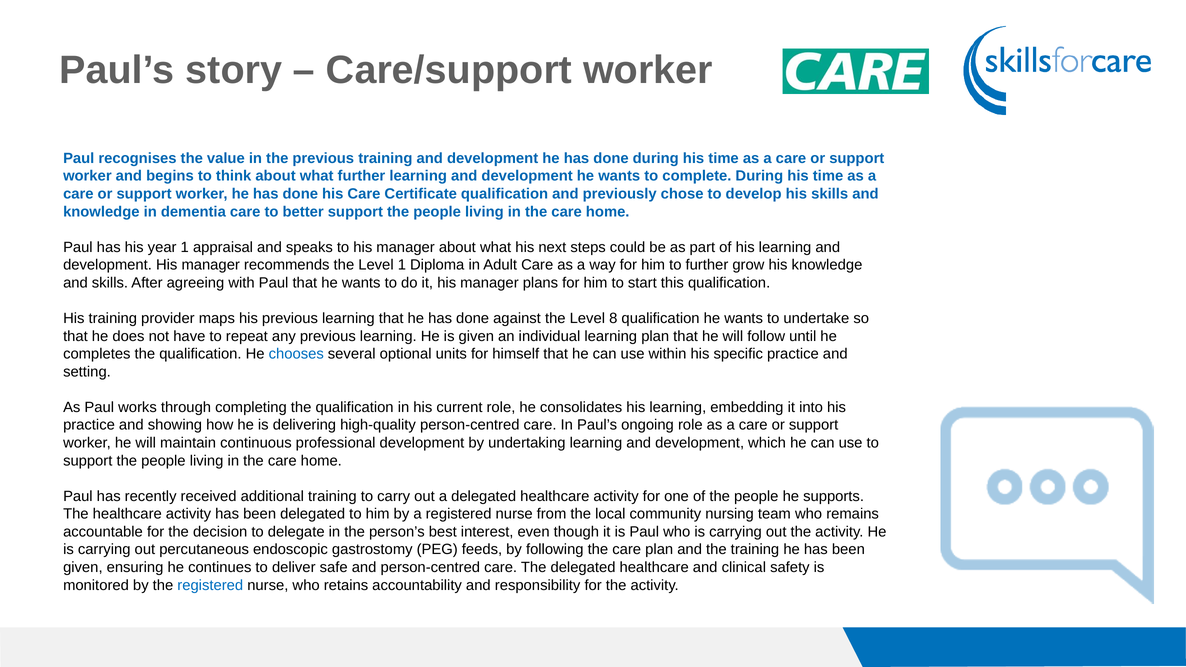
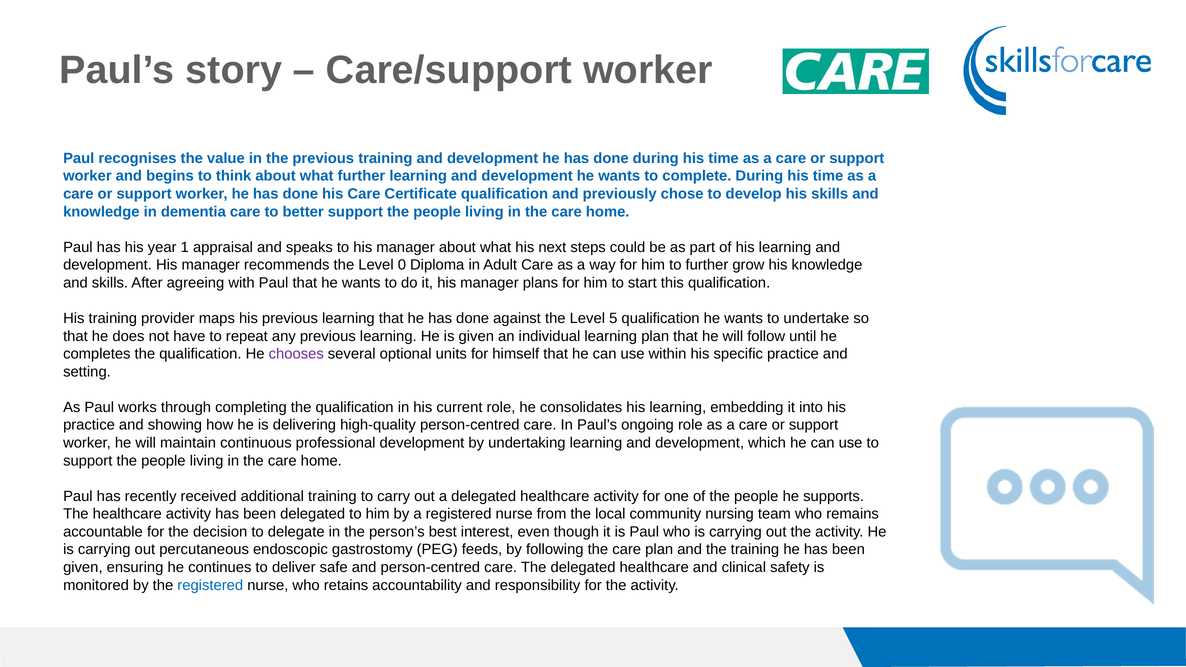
Level 1: 1 -> 0 (402, 265)
8: 8 -> 5 (613, 318)
chooses colour: blue -> purple (296, 354)
